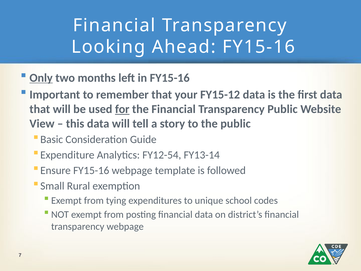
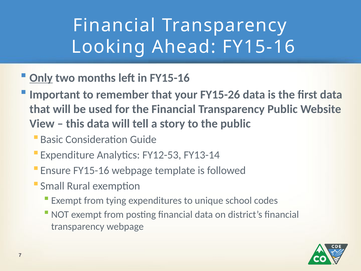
FY15-12: FY15-12 -> FY15-26 (220, 95)
for underline: present -> none (122, 109)
FY12-54: FY12-54 -> FY12-53 (162, 155)
